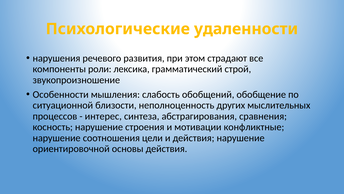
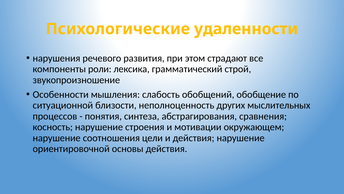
интерес: интерес -> понятия (103, 116)
конфликтные: конфликтные -> окружающем (254, 127)
